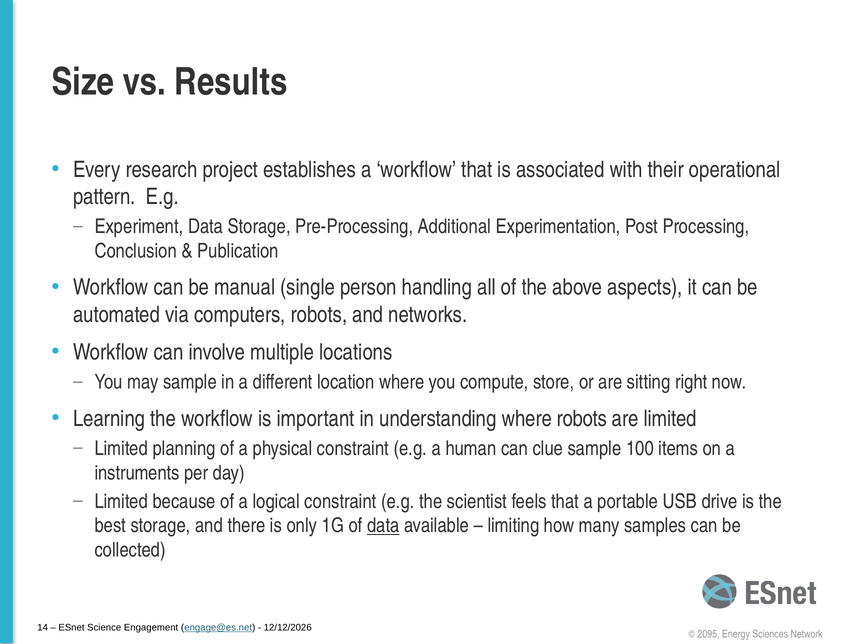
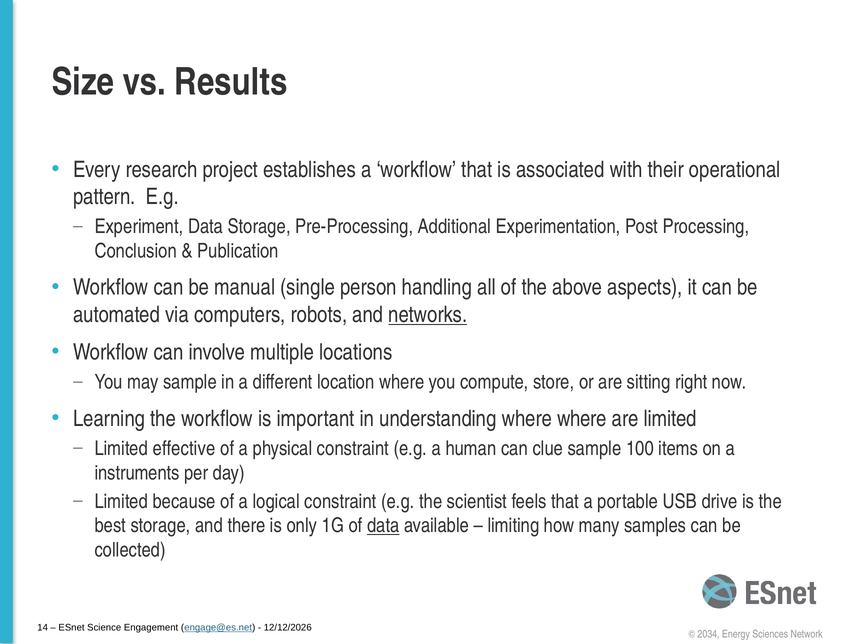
networks underline: none -> present (428, 315)
where robots: robots -> where (582, 419)
planning: planning -> effective (184, 449)
2095: 2095 -> 2034 (709, 634)
